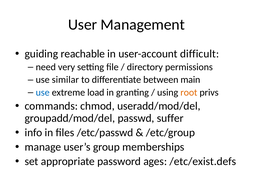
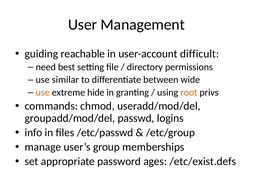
very: very -> best (67, 67)
main: main -> wide (190, 80)
use colour: blue -> orange (43, 92)
load: load -> hide (96, 92)
suffer: suffer -> logins (170, 118)
